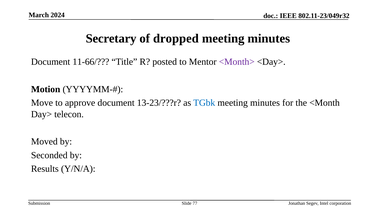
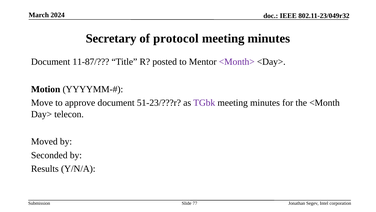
dropped: dropped -> protocol (176, 38)
11-66/: 11-66/ -> 11-87/ (91, 62)
13-23/???r: 13-23/???r -> 51-23/???r (159, 103)
TGbk colour: blue -> purple (204, 103)
